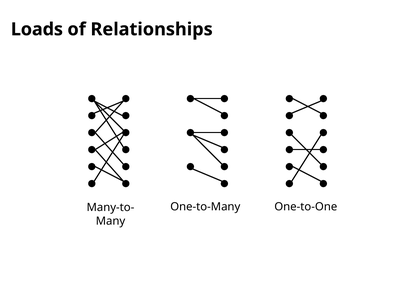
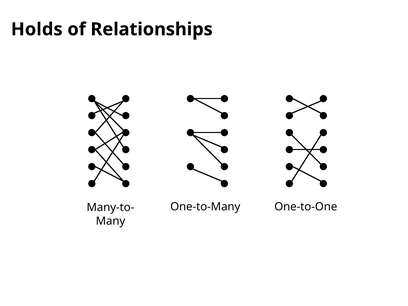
Loads: Loads -> Holds (37, 29)
